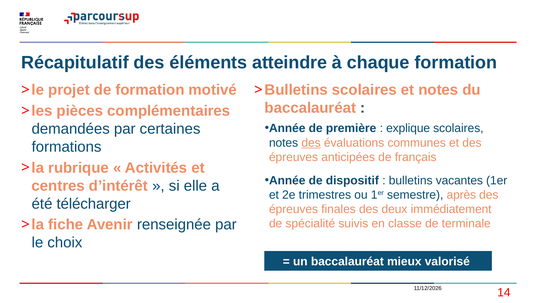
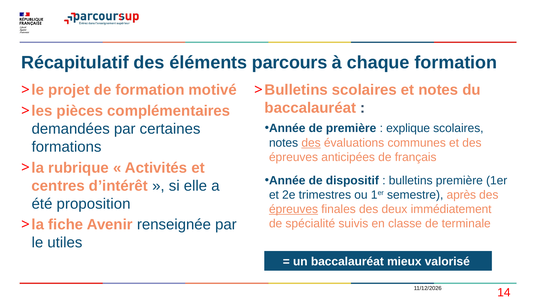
atteindre: atteindre -> parcours (290, 63)
bulletins vacantes: vacantes -> première (459, 180)
télécharger: télécharger -> proposition (94, 203)
épreuves underline: none -> present (294, 209)
choix: choix -> utiles (65, 242)
